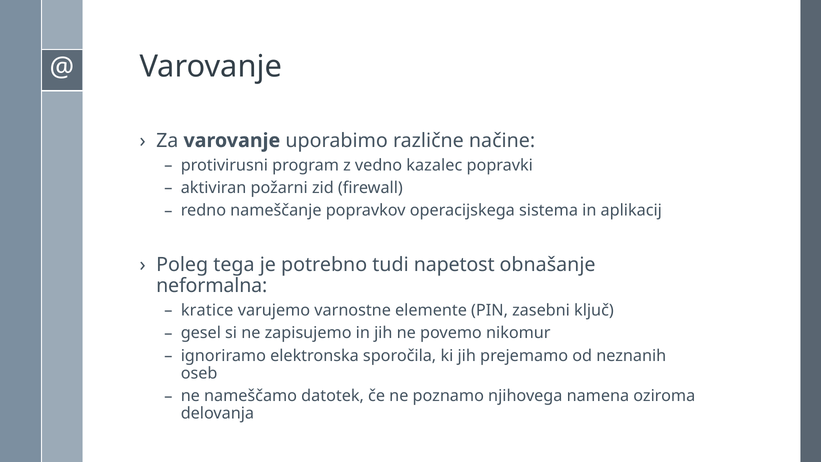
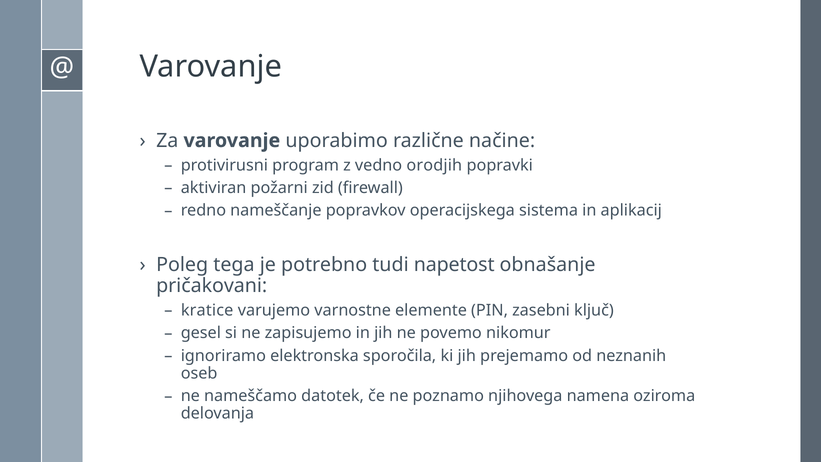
kazalec: kazalec -> orodjih (434, 165)
neformalna: neformalna -> pričakovani (212, 286)
